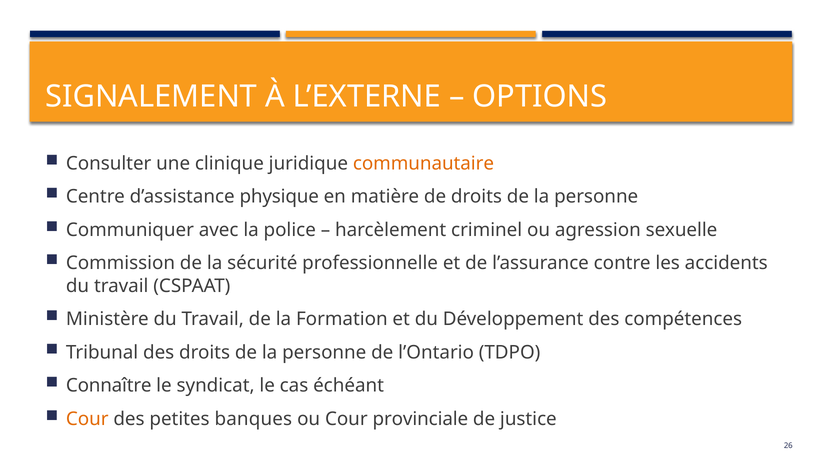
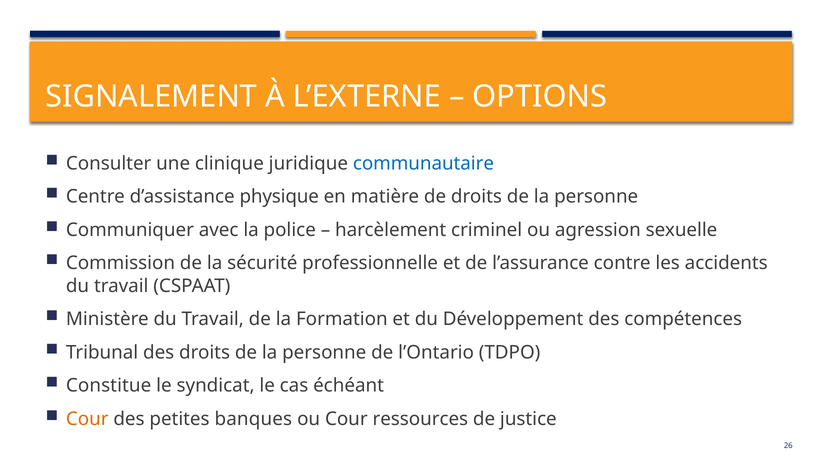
communautaire colour: orange -> blue (423, 163)
Connaître: Connaître -> Constitue (109, 385)
provinciale: provinciale -> ressources (420, 418)
